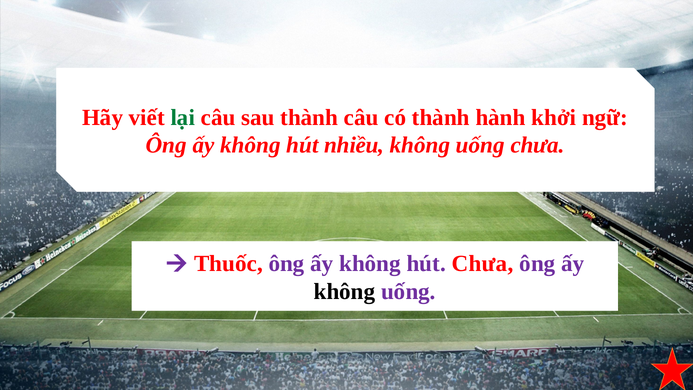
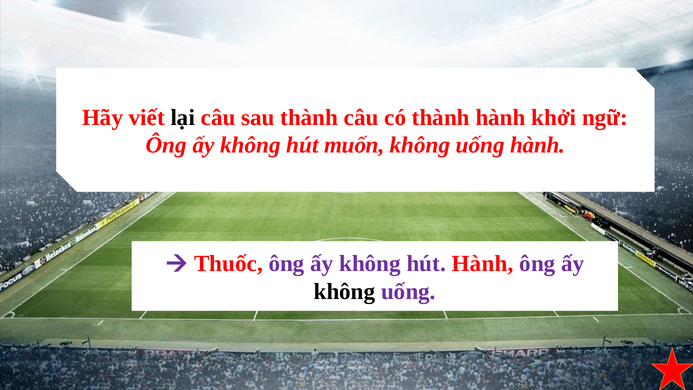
lại colour: green -> black (183, 117)
nhiều: nhiều -> muốn (354, 145)
uống chưa: chưa -> hành (538, 145)
hút Chưa: Chưa -> Hành (483, 264)
